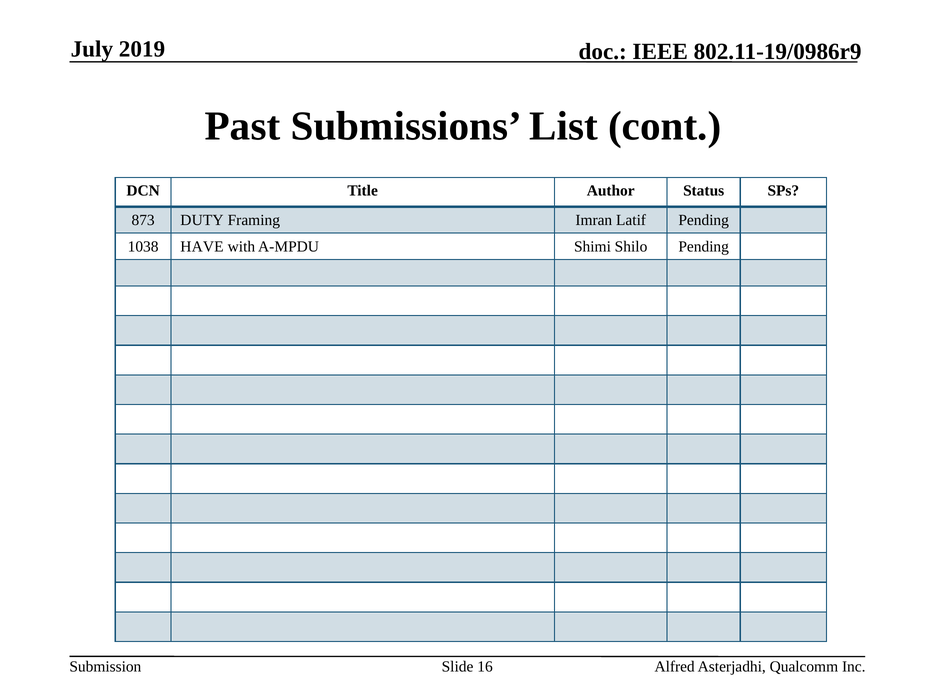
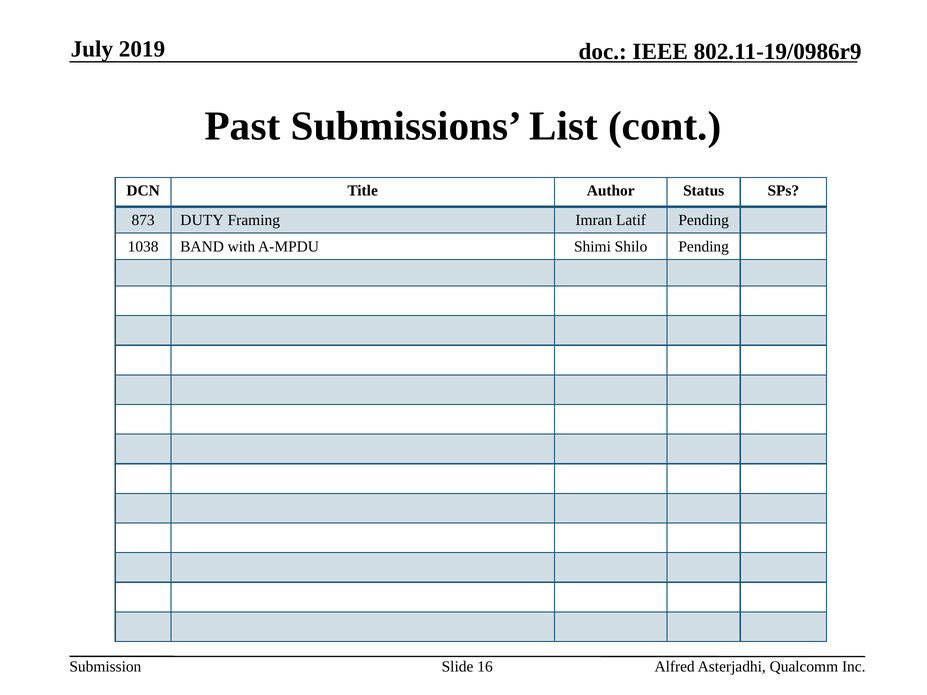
HAVE: HAVE -> BAND (202, 247)
